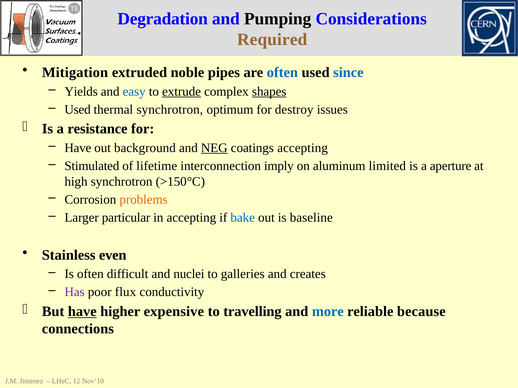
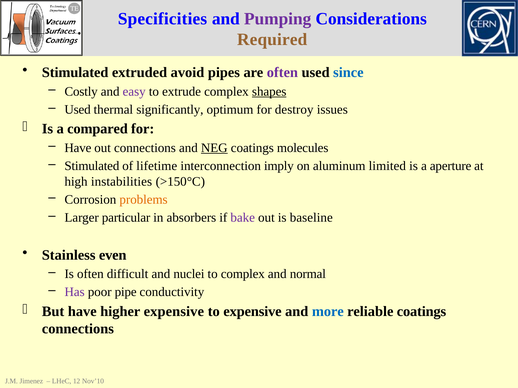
Degradation: Degradation -> Specificities (162, 19)
Pumping colour: black -> purple (278, 19)
Mitigation: Mitigation -> Stimulated (75, 73)
noble: noble -> avoid (187, 73)
often colour: blue -> purple (282, 73)
Yields: Yields -> Costly (81, 92)
easy colour: blue -> purple (134, 92)
extrude underline: present -> none (182, 92)
thermal synchrotron: synchrotron -> significantly (170, 110)
resistance: resistance -> compared (98, 129)
out background: background -> connections (145, 148)
coatings accepting: accepting -> molecules (303, 148)
high synchrotron: synchrotron -> instabilities (122, 182)
in accepting: accepting -> absorbers (191, 218)
bake colour: blue -> purple (243, 218)
to galleries: galleries -> complex (243, 274)
creates: creates -> normal (308, 274)
flux: flux -> pipe (126, 292)
have underline: present -> none (82, 312)
to travelling: travelling -> expensive (252, 312)
reliable because: because -> coatings (421, 312)
